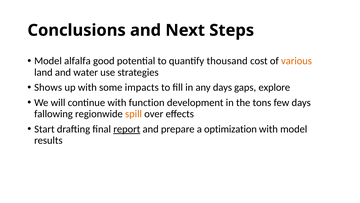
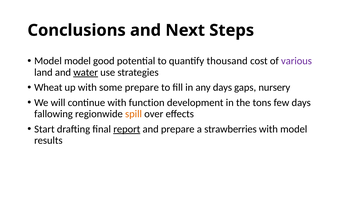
Model alfalfa: alfalfa -> model (77, 61)
various colour: orange -> purple (296, 61)
water underline: none -> present (86, 72)
Shows: Shows -> Wheat (48, 87)
some impacts: impacts -> prepare (142, 87)
explore: explore -> nursery (274, 87)
optimization: optimization -> strawberries (230, 129)
